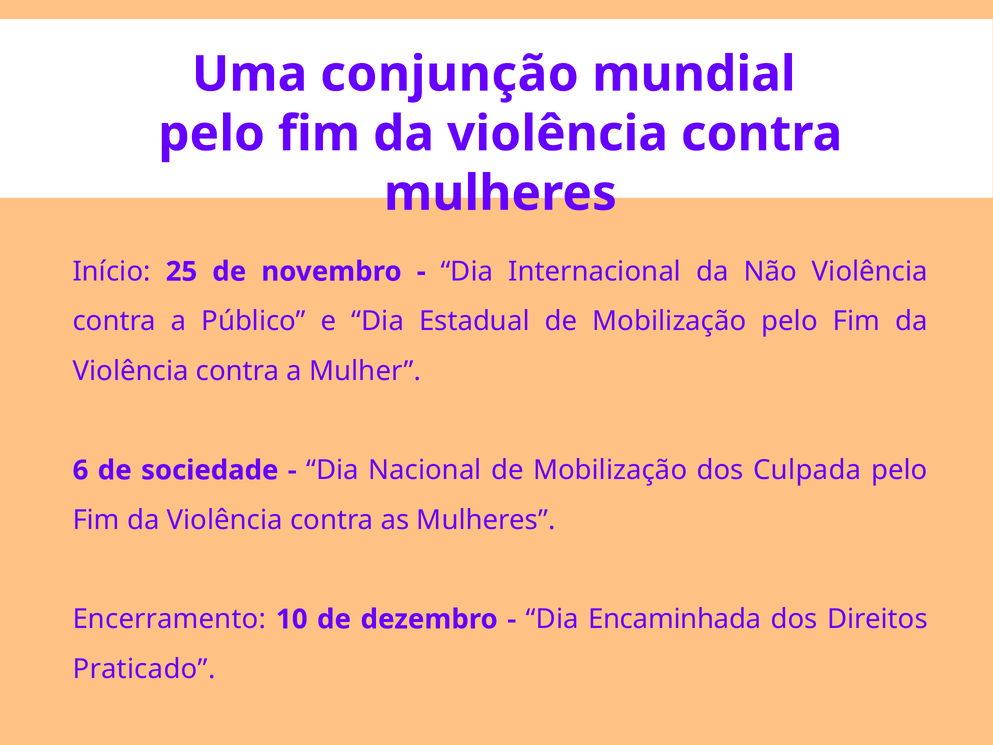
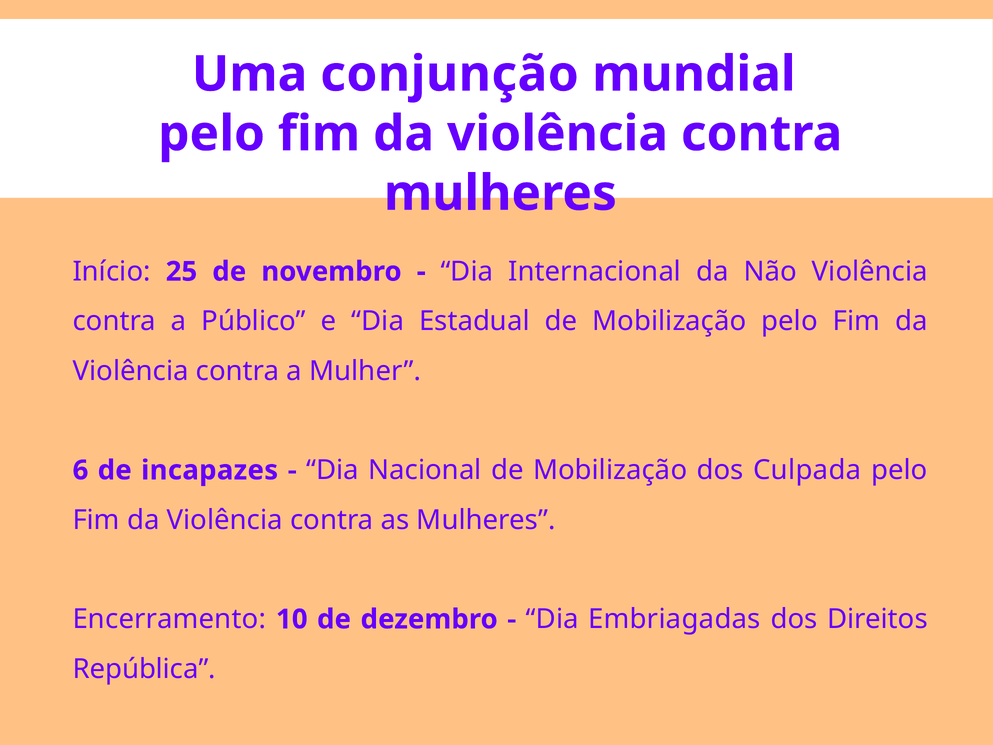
sociedade: sociedade -> incapazes (210, 470)
Encaminhada: Encaminhada -> Embriagadas (674, 619)
Praticado: Praticado -> República (144, 669)
